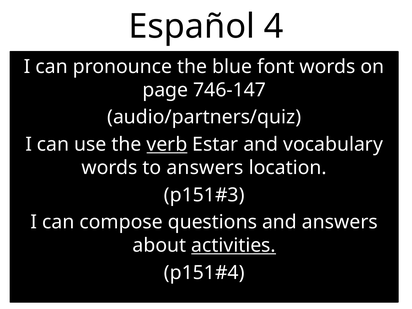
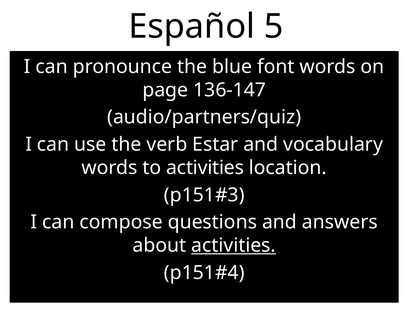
4: 4 -> 5 (274, 26)
746-147: 746-147 -> 136-147 (230, 90)
verb underline: present -> none (167, 144)
to answers: answers -> activities (205, 168)
